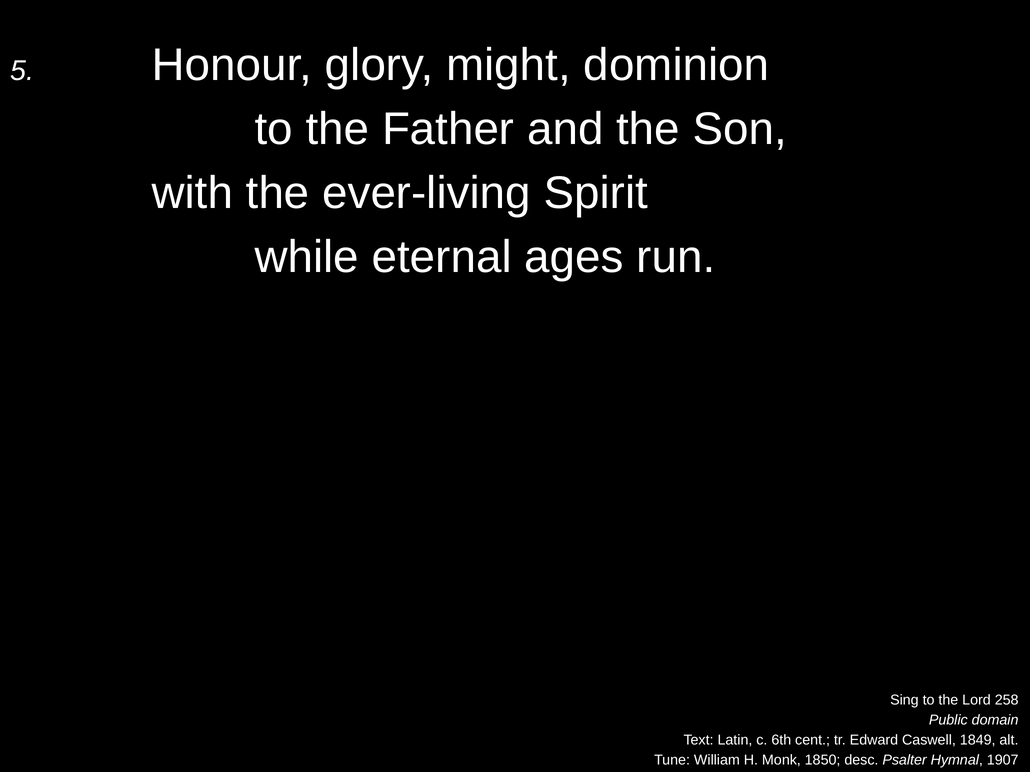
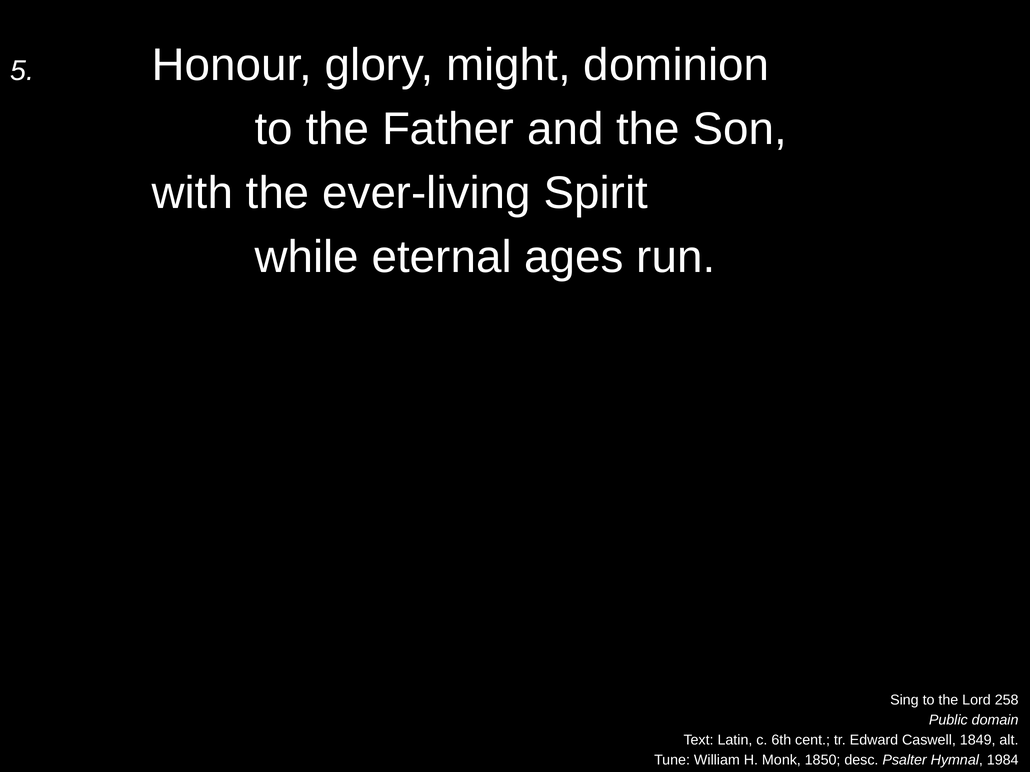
1907: 1907 -> 1984 (1003, 761)
